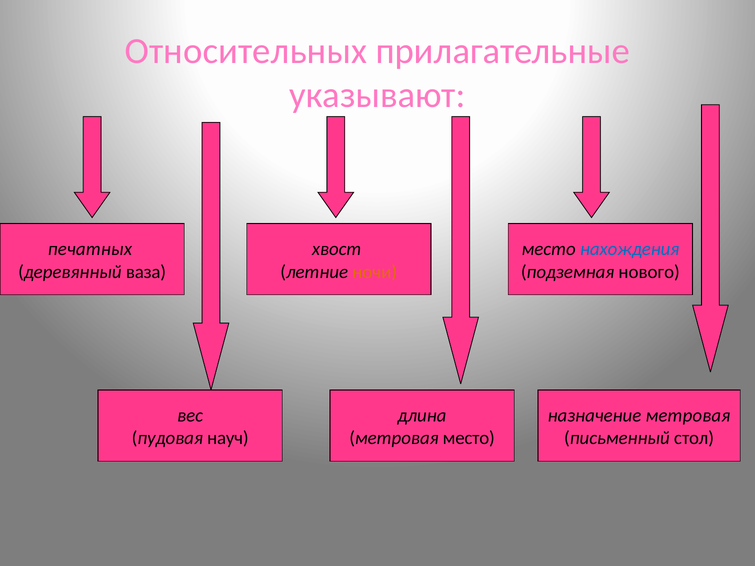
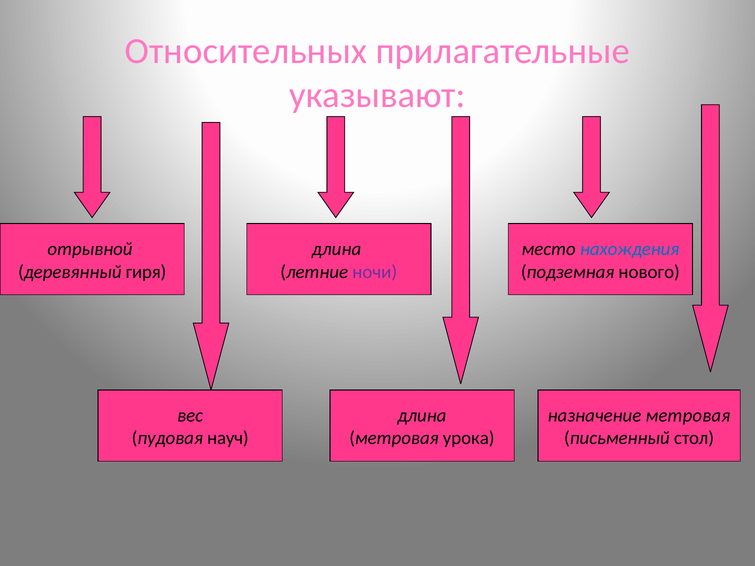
печатных: печатных -> отрывной (90, 249)
хвост: хвост -> длина (337, 249)
ваза: ваза -> гиря (146, 272)
ночи colour: orange -> purple (375, 272)
метровая место: место -> урока (469, 438)
